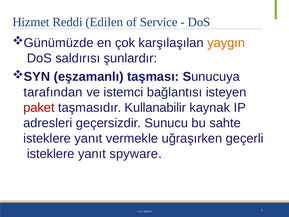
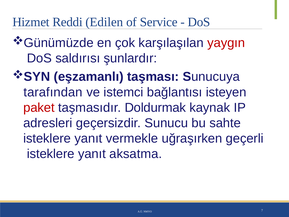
yaygın colour: orange -> red (226, 43)
Kullanabilir: Kullanabilir -> Doldurmak (155, 107)
spyware: spyware -> aksatma (136, 154)
